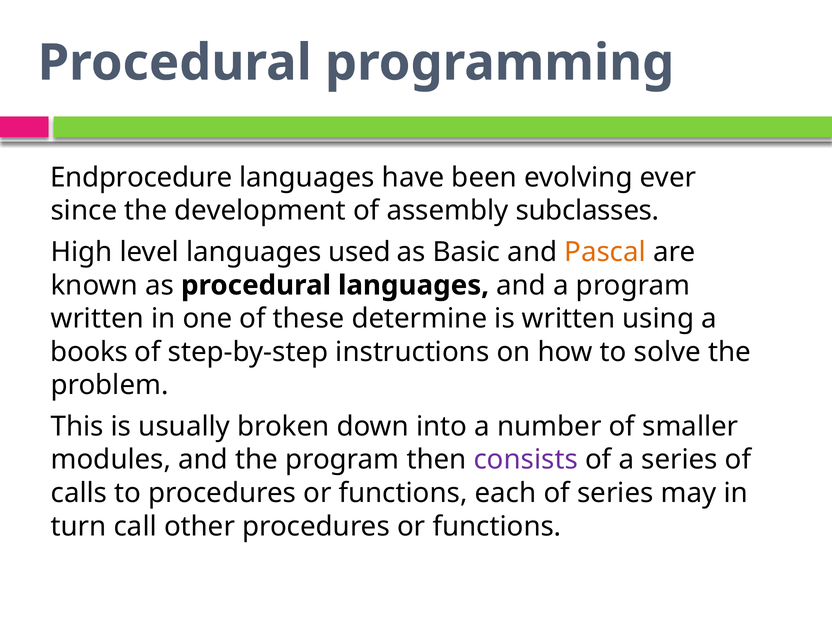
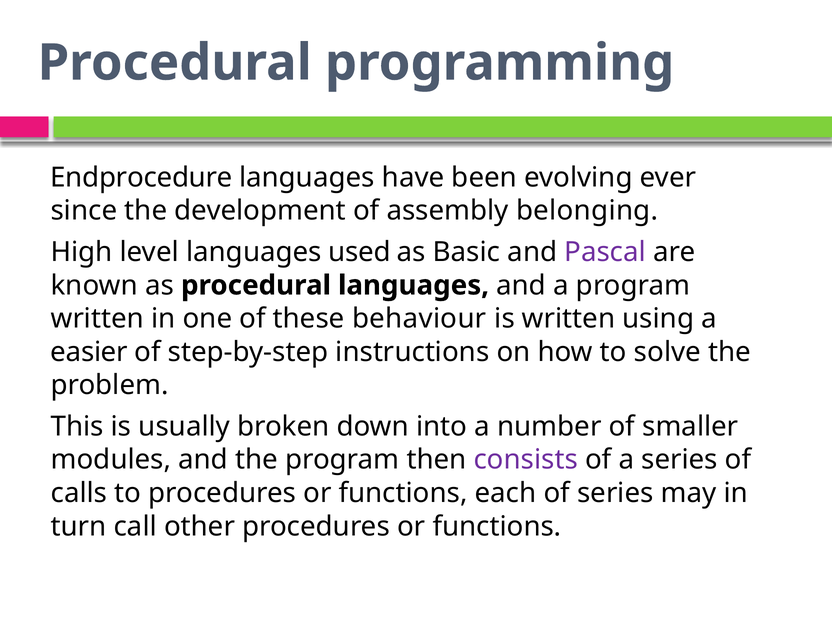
subclasses: subclasses -> belonging (587, 211)
Pascal colour: orange -> purple (605, 252)
determine: determine -> behaviour (419, 319)
books: books -> easier (89, 352)
